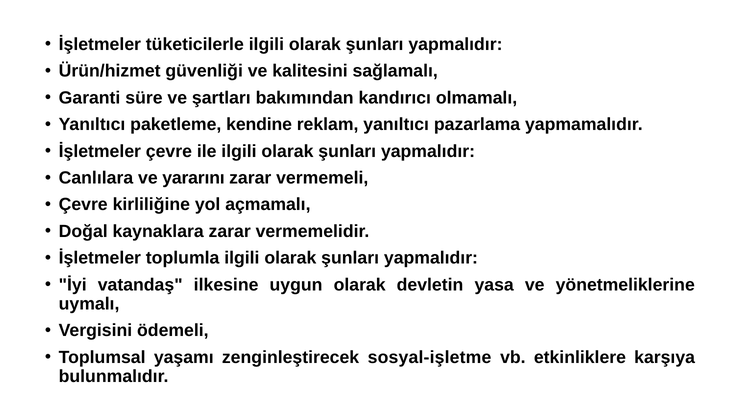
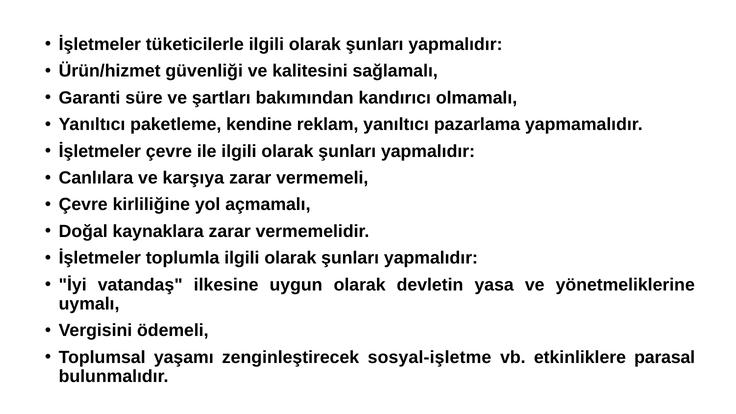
yararını: yararını -> karşıya (193, 178)
karşıya: karşıya -> parasal (665, 357)
